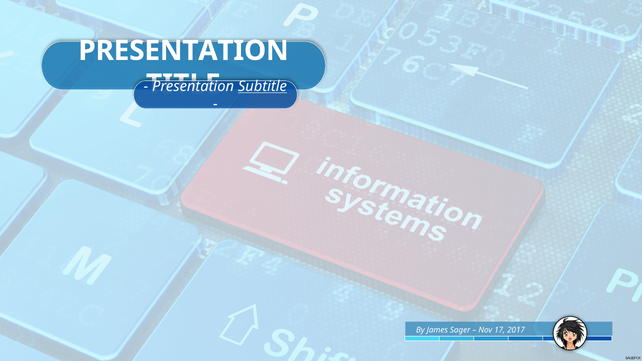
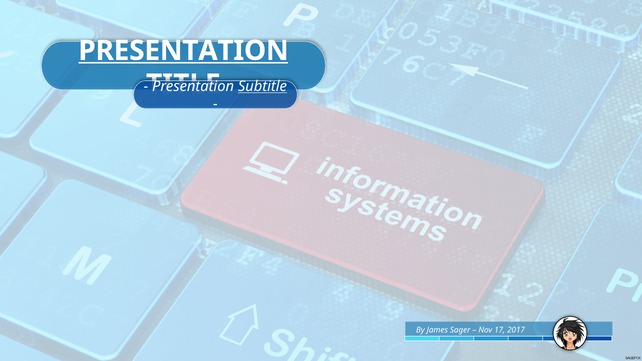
PRESENTATION underline: none -> present (184, 51)
